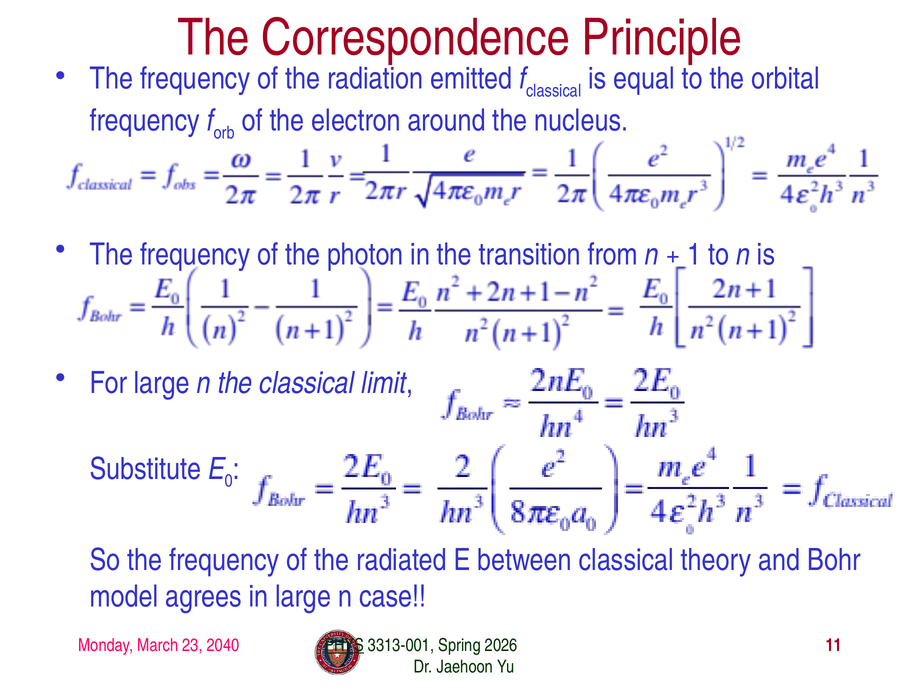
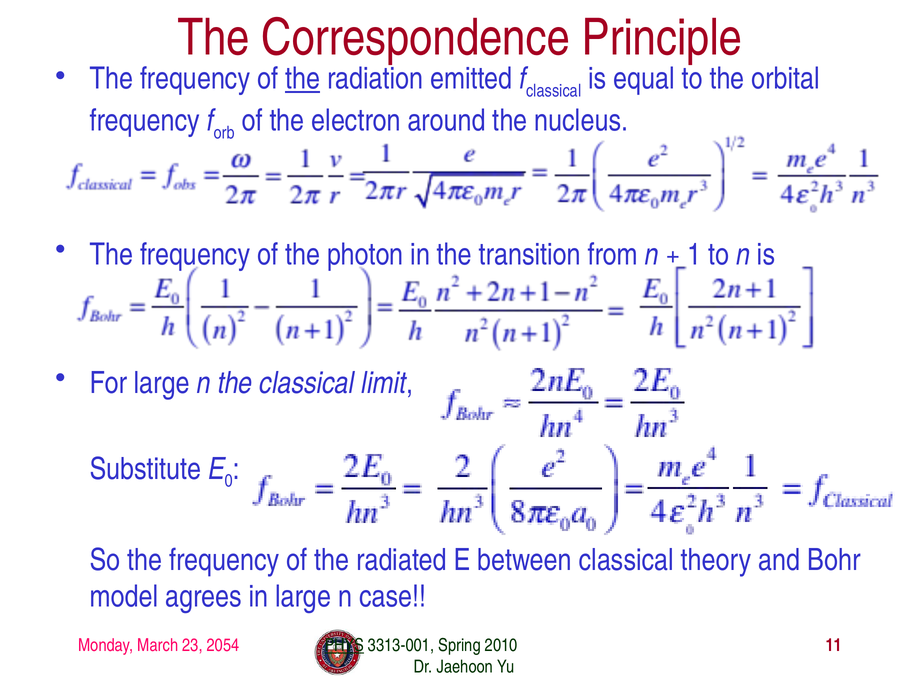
the underline: none -> present (303, 79)
2040: 2040 -> 2054 (223, 645)
2026: 2026 -> 2010 (501, 645)
